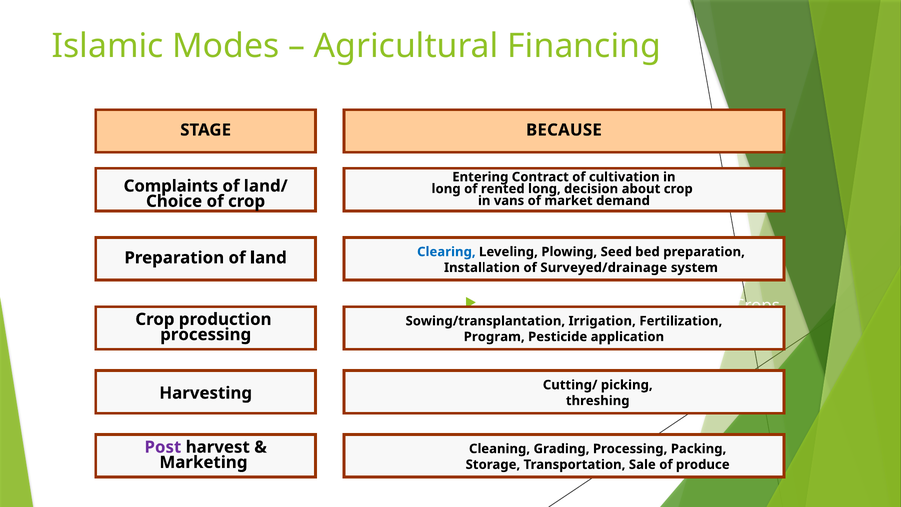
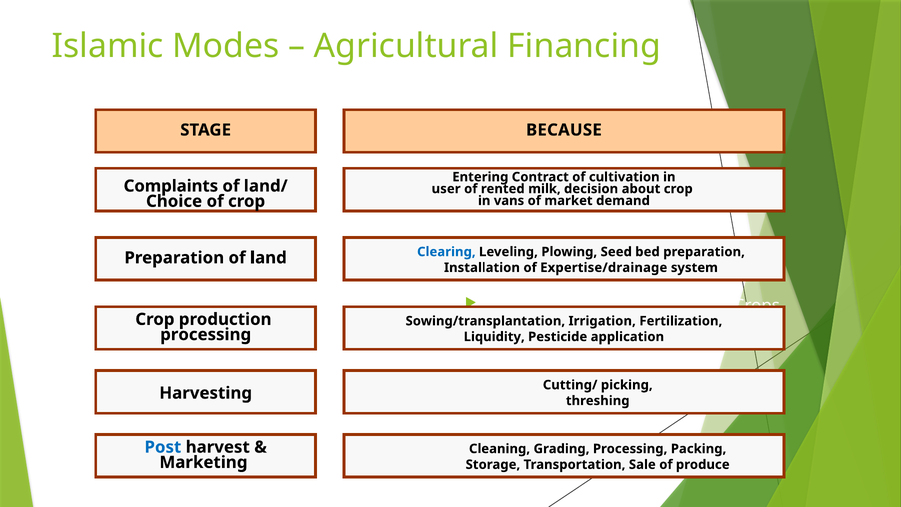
long: long -> user (446, 189)
rented long: long -> milk (544, 189)
Surveyed/drainage: Surveyed/drainage -> Expertise/drainage (604, 268)
Program: Program -> Liquidity (494, 337)
Post colour: purple -> blue (163, 447)
